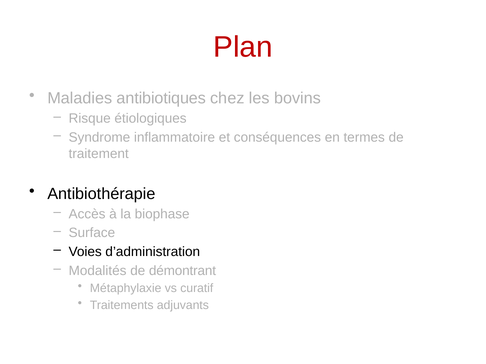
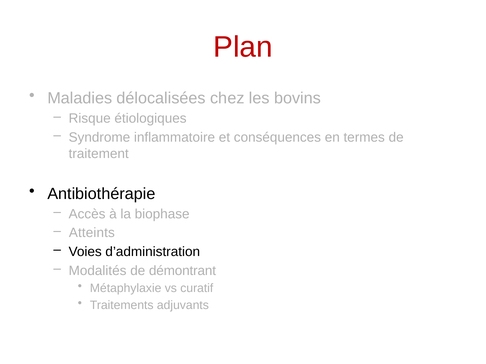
antibiotiques: antibiotiques -> délocalisées (161, 98)
Surface: Surface -> Atteints (92, 233)
